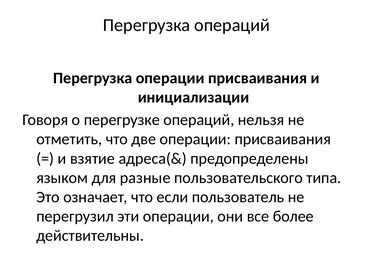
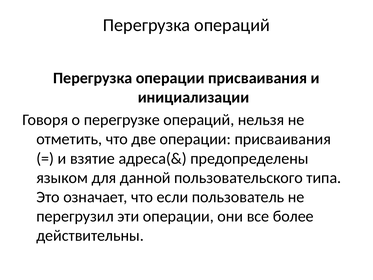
разные: разные -> данной (145, 178)
